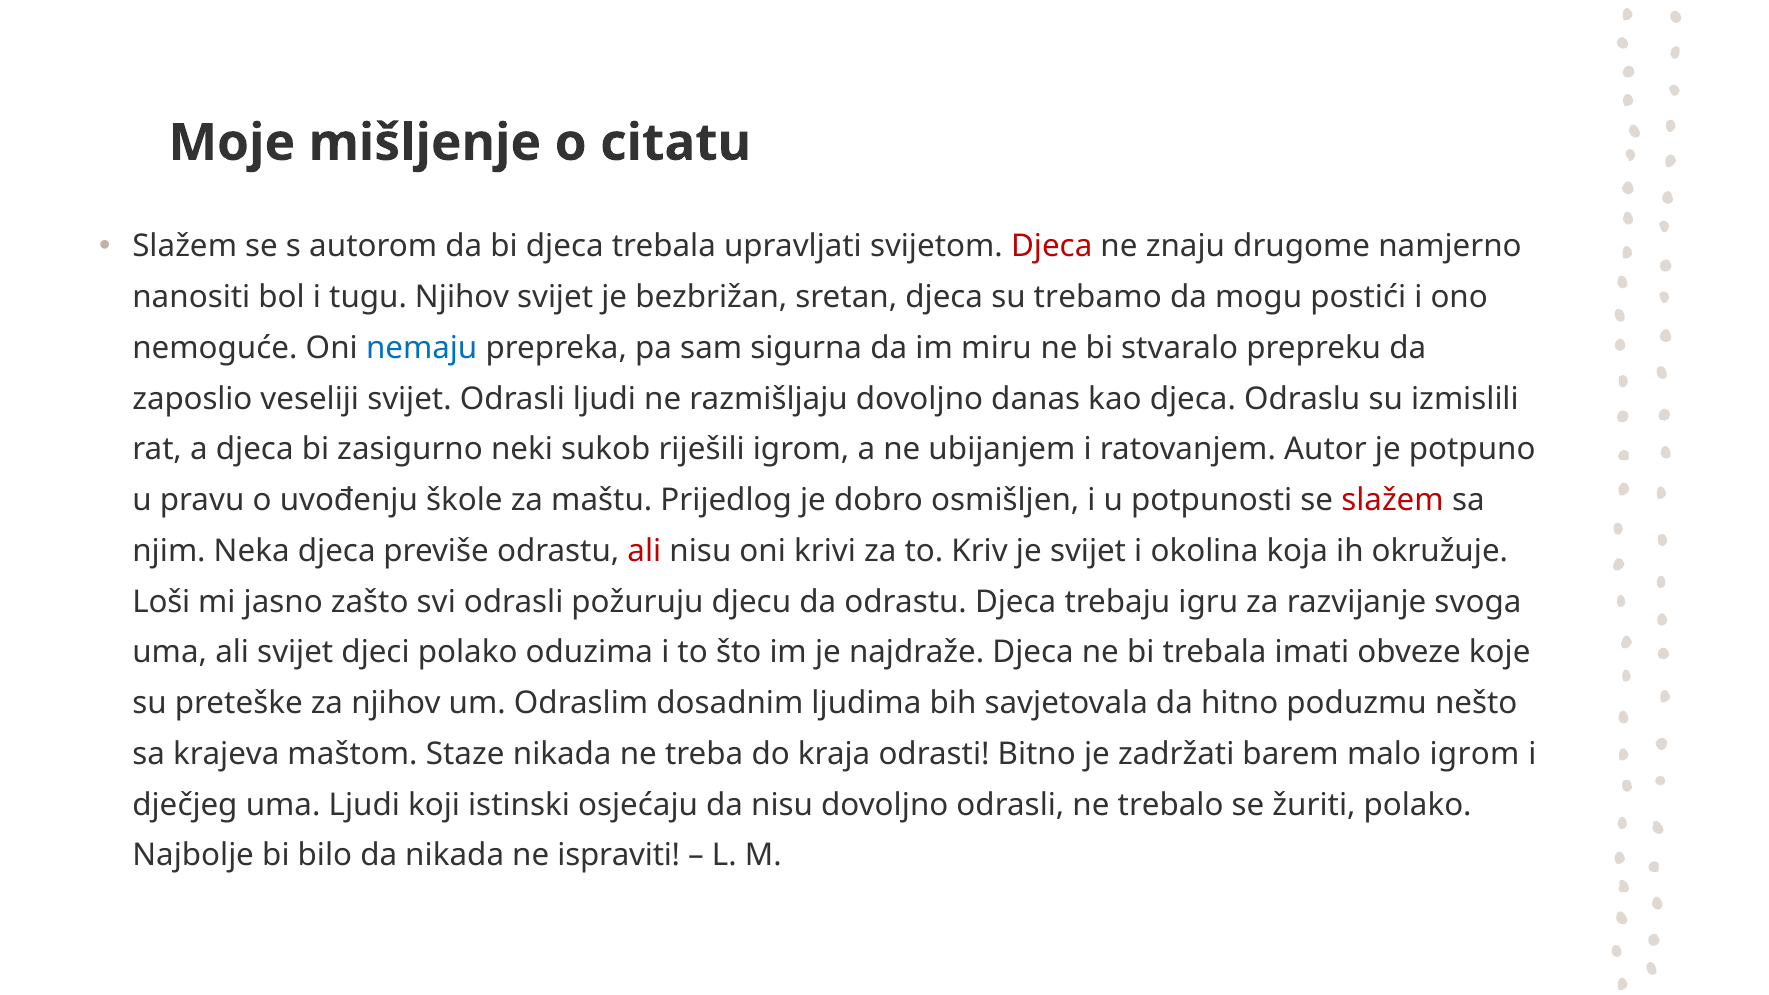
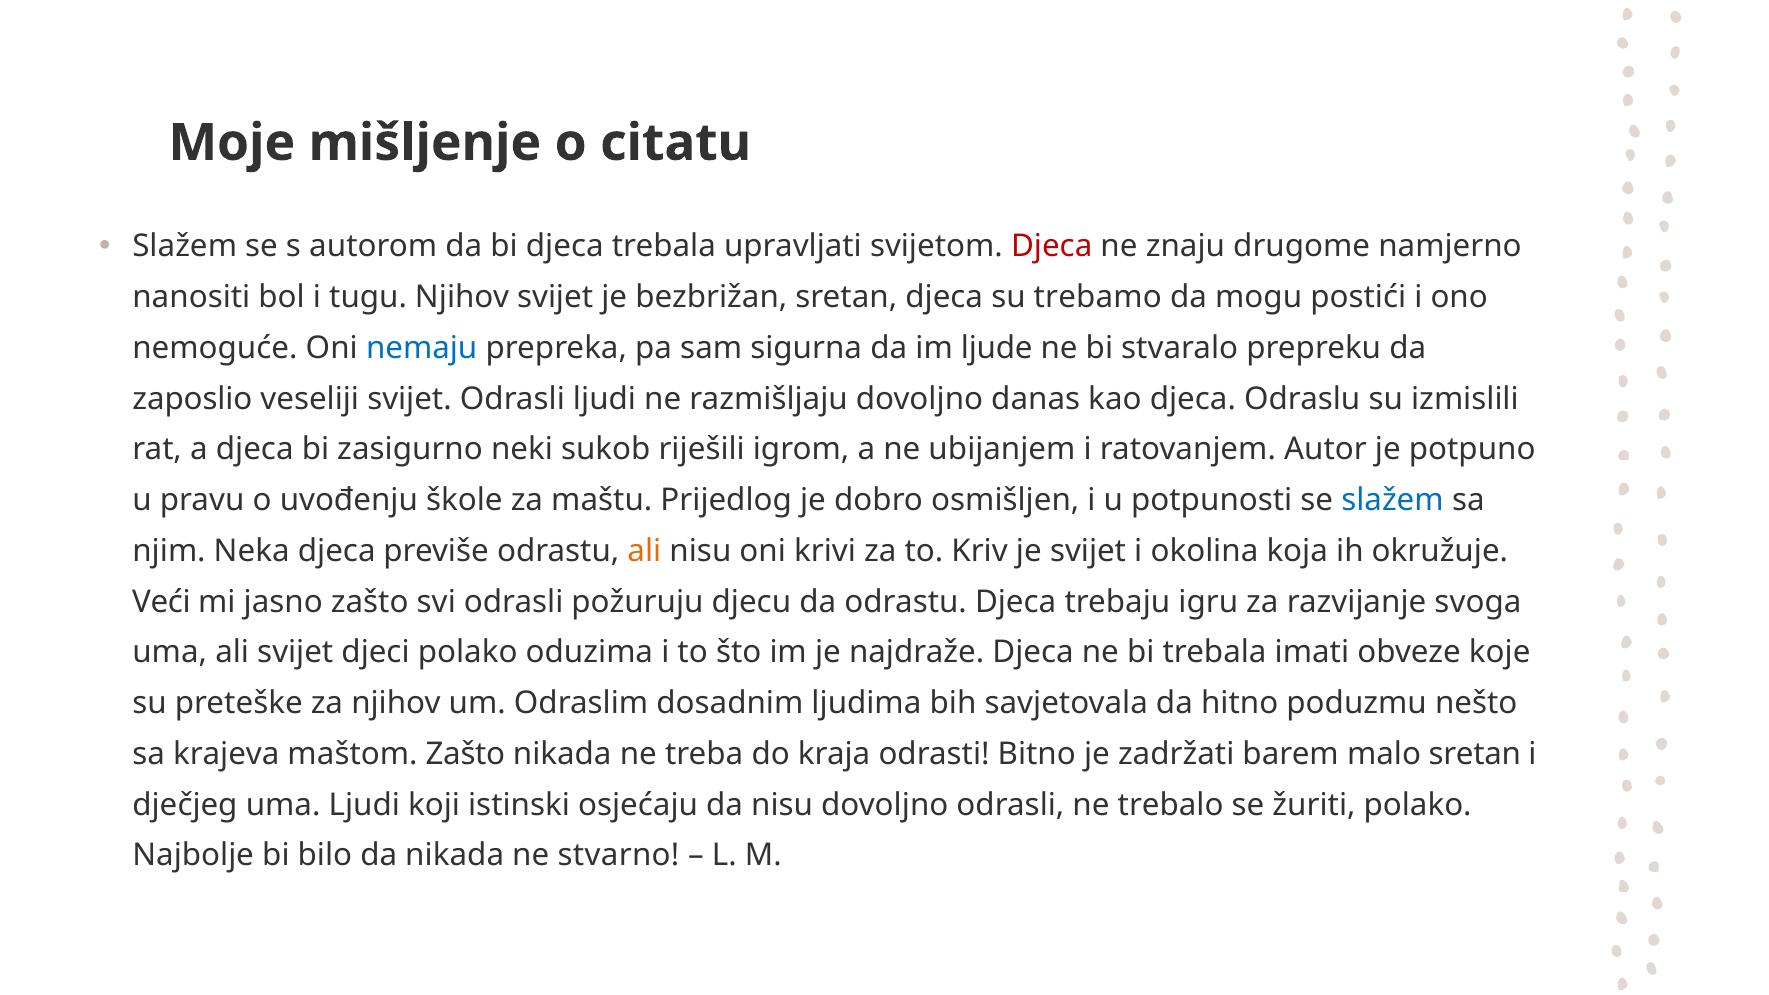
miru: miru -> ljude (997, 348)
slažem colour: red -> blue (1393, 500)
ali colour: red -> orange (644, 551)
Loši: Loši -> Veći (161, 602)
maštom Staze: Staze -> Zašto (465, 754)
malo igrom: igrom -> sretan (1475, 754)
ispraviti: ispraviti -> stvarno (619, 856)
